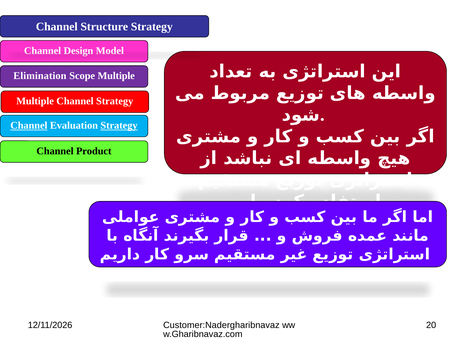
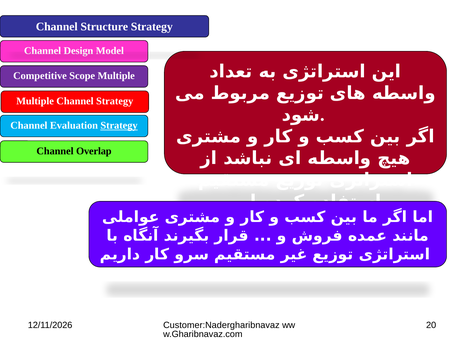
Elimination: Elimination -> Competitive (40, 76)
Channel underline: present -> none (29, 125)
Product: Product -> Overlap (94, 151)
